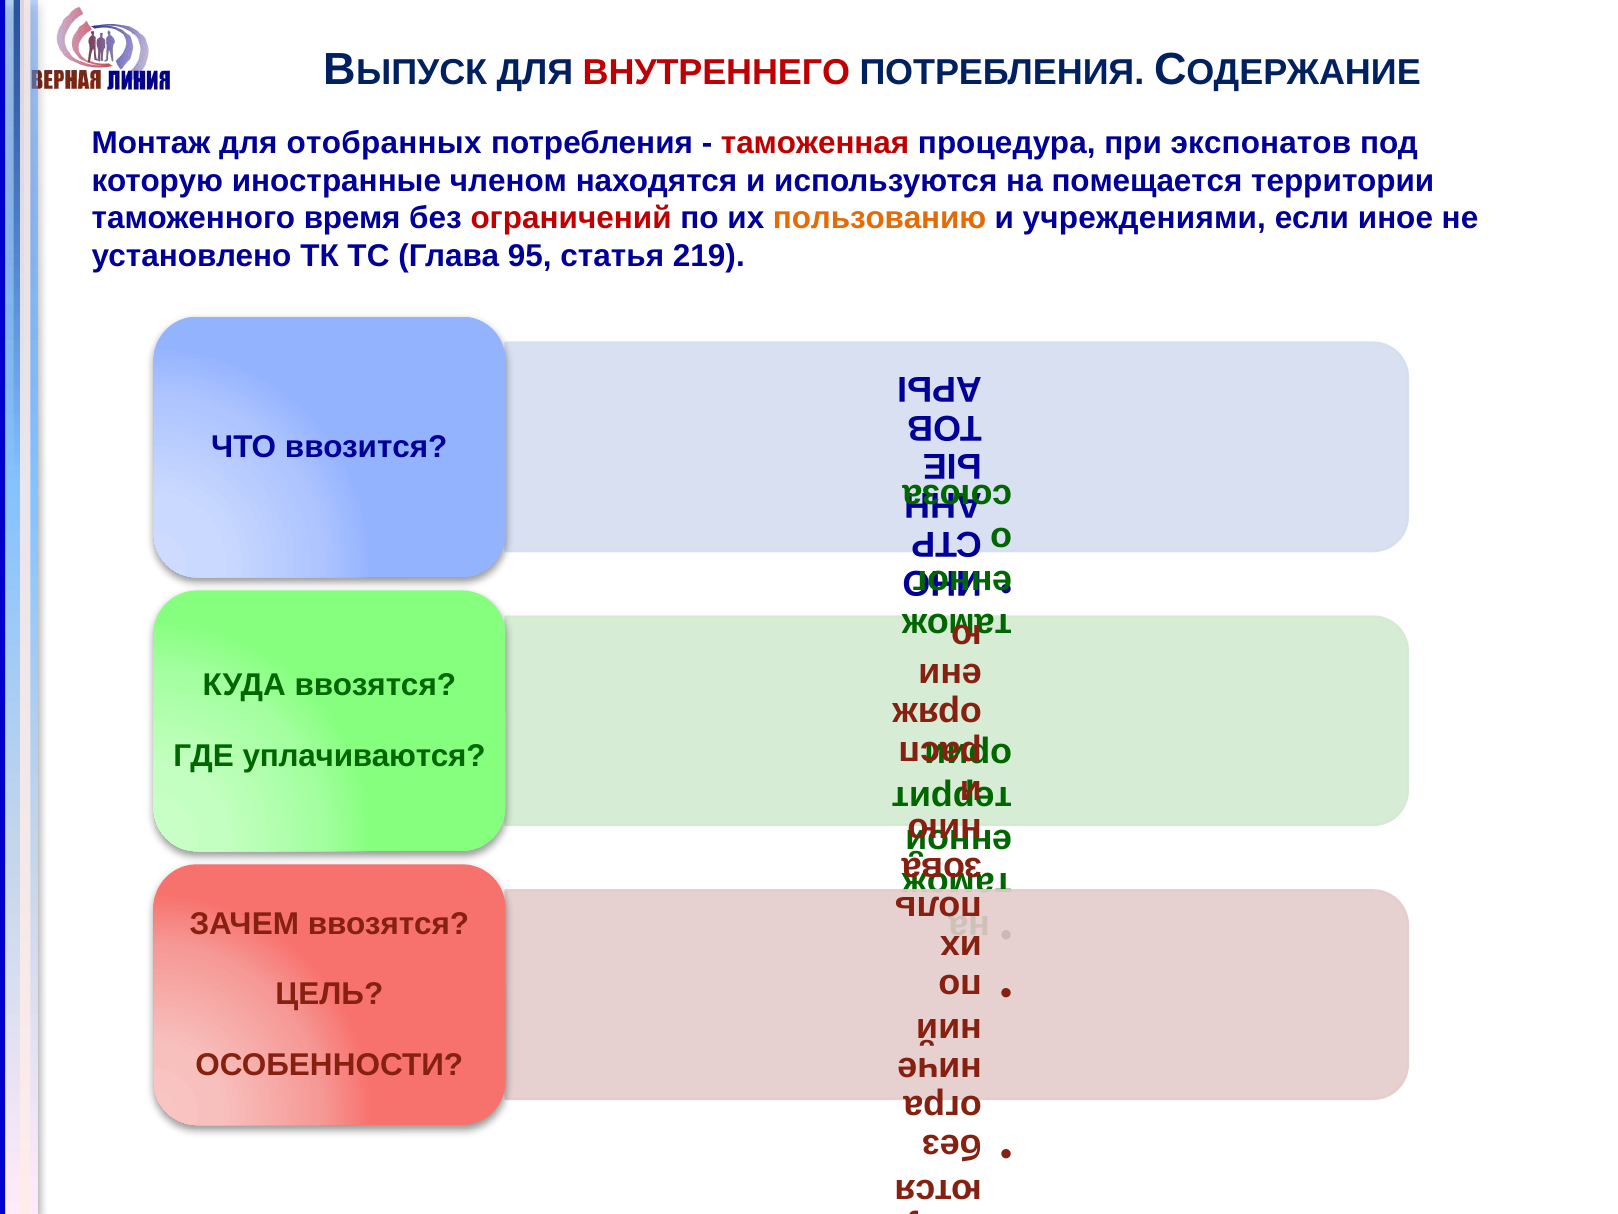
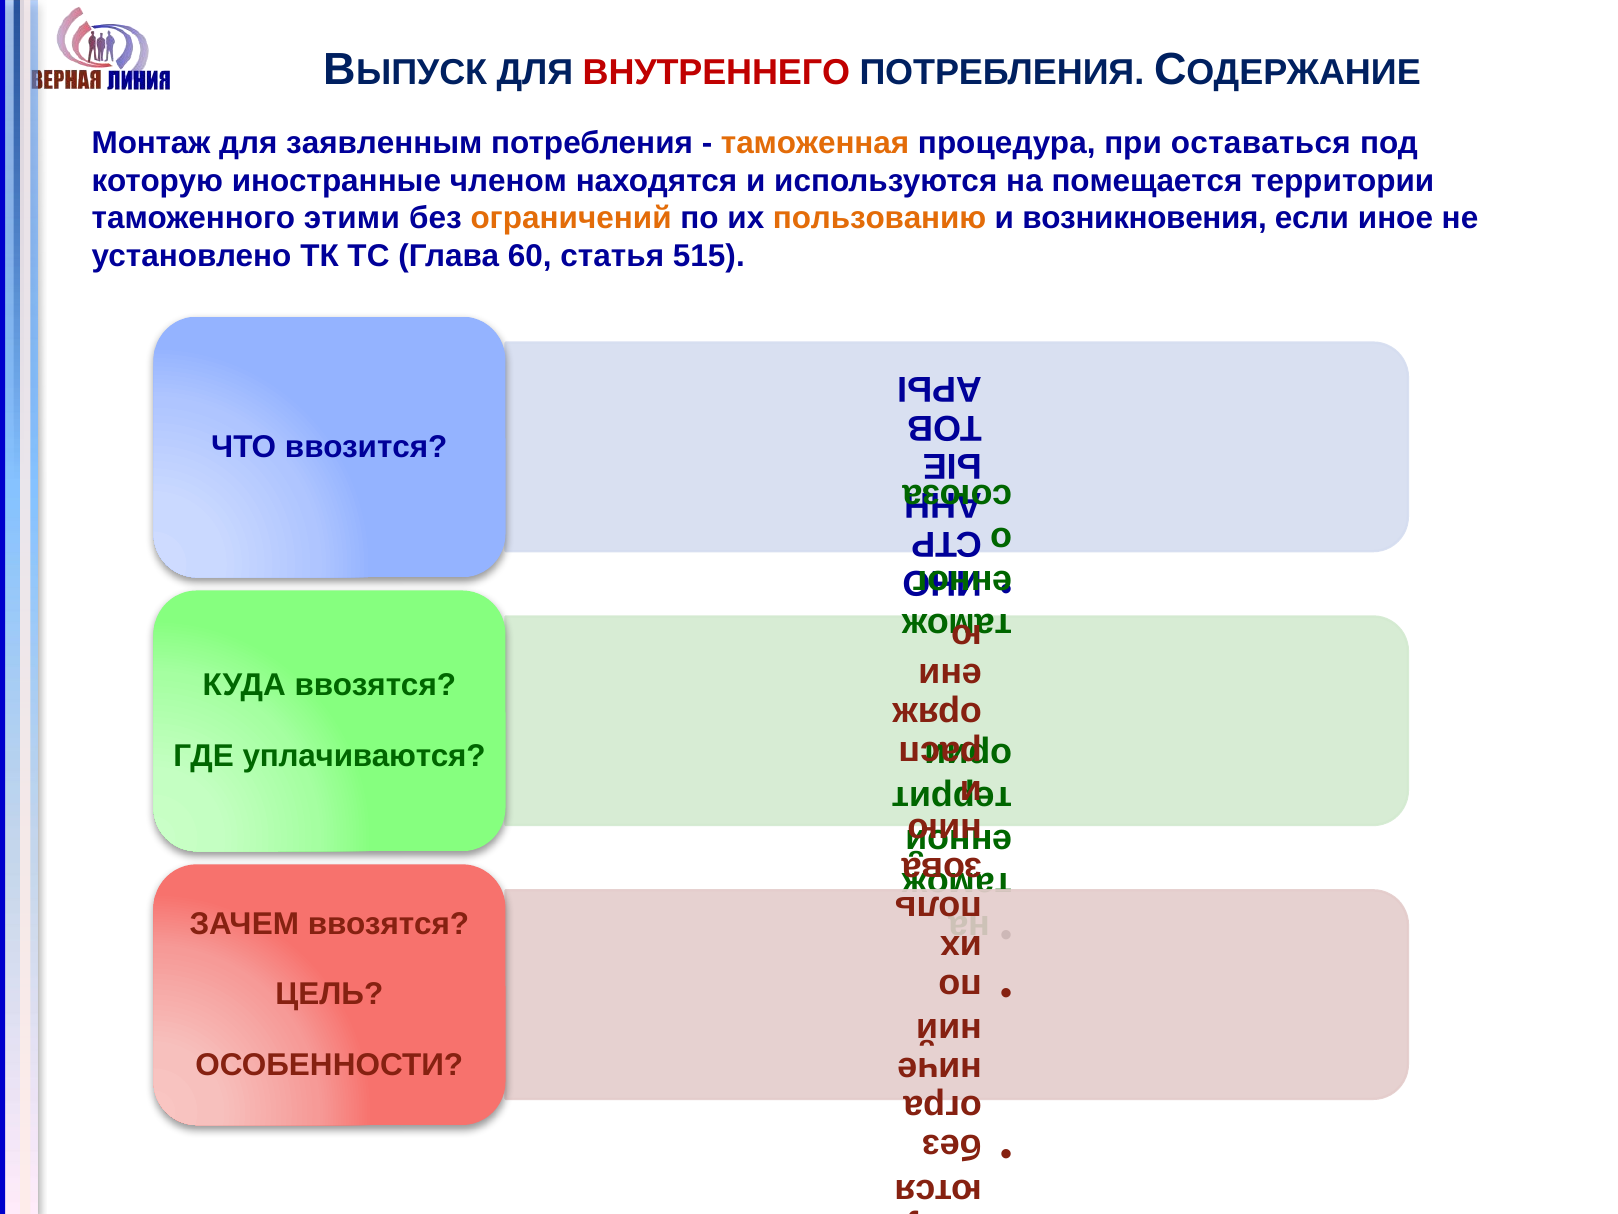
отобранных: отобранных -> заявленным (384, 143)
таможенная colour: red -> orange (815, 143)
экспонатов: экспонатов -> оставаться (1261, 143)
время: время -> этими (352, 218)
ограничений colour: red -> orange (571, 218)
учреждениями: учреждениями -> возникновения (1145, 218)
95: 95 -> 60 (530, 256)
219: 219 -> 515 (709, 256)
